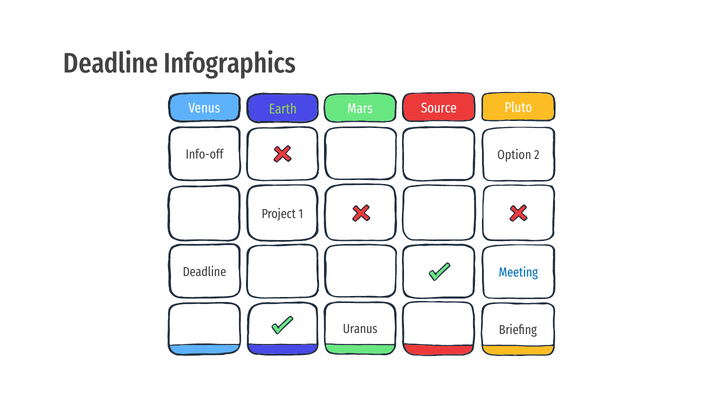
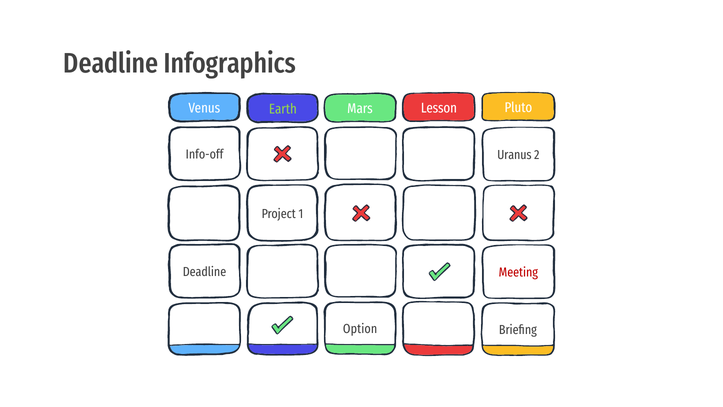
Source: Source -> Lesson (439, 108)
Option: Option -> Uranus (514, 155)
Meeting colour: blue -> red (518, 272)
Uranus: Uranus -> Option (360, 329)
